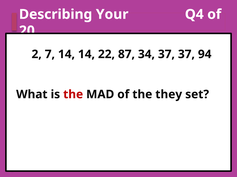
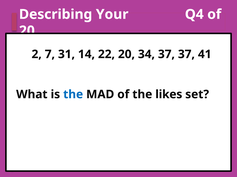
7 14: 14 -> 31 (66, 54)
22 87: 87 -> 20 (126, 54)
94: 94 -> 41 (205, 54)
the colour: red -> blue (73, 95)
they: they -> likes (169, 95)
